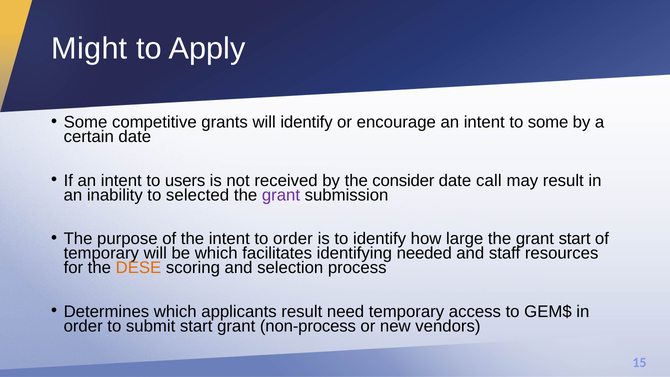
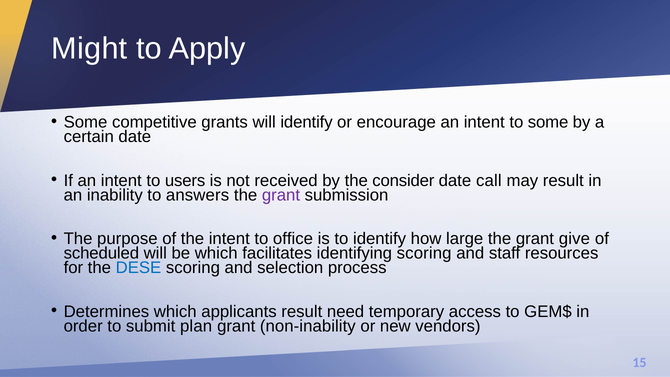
selected: selected -> answers (198, 195)
to order: order -> office (293, 239)
grant start: start -> give (574, 239)
temporary: temporary -> scheduled (101, 253)
identifying needed: needed -> scoring (424, 253)
DESE colour: orange -> blue (138, 268)
submit start: start -> plan (196, 326)
non-process: non-process -> non-inability (308, 326)
